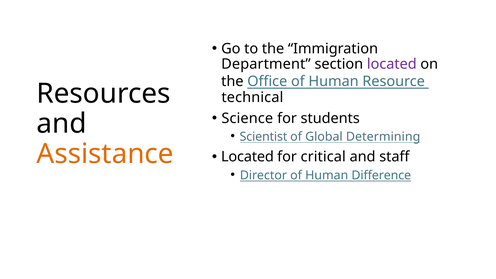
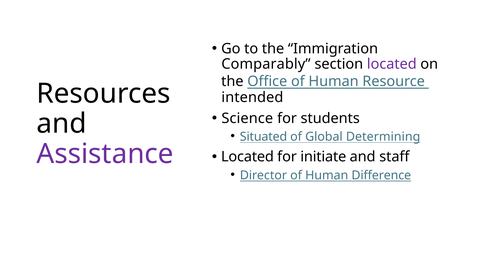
Department: Department -> Comparably (266, 64)
technical: technical -> intended (252, 98)
Scientist: Scientist -> Situated (263, 137)
Assistance colour: orange -> purple (105, 154)
critical: critical -> initiate (323, 157)
